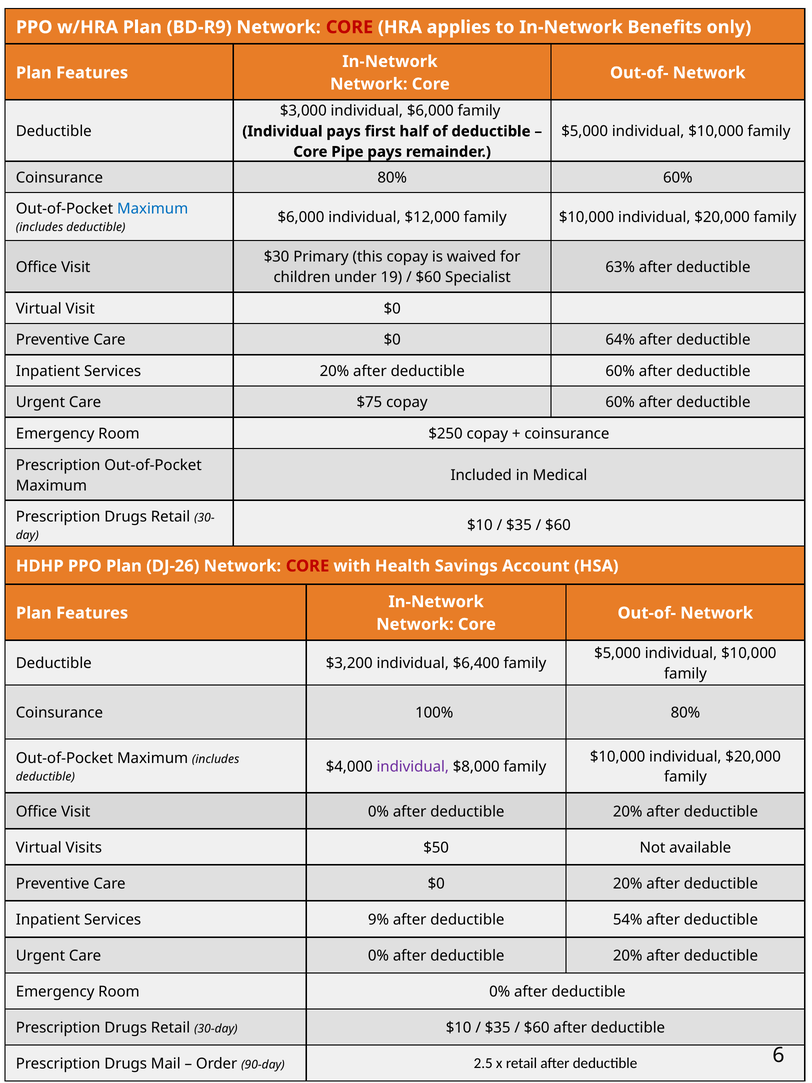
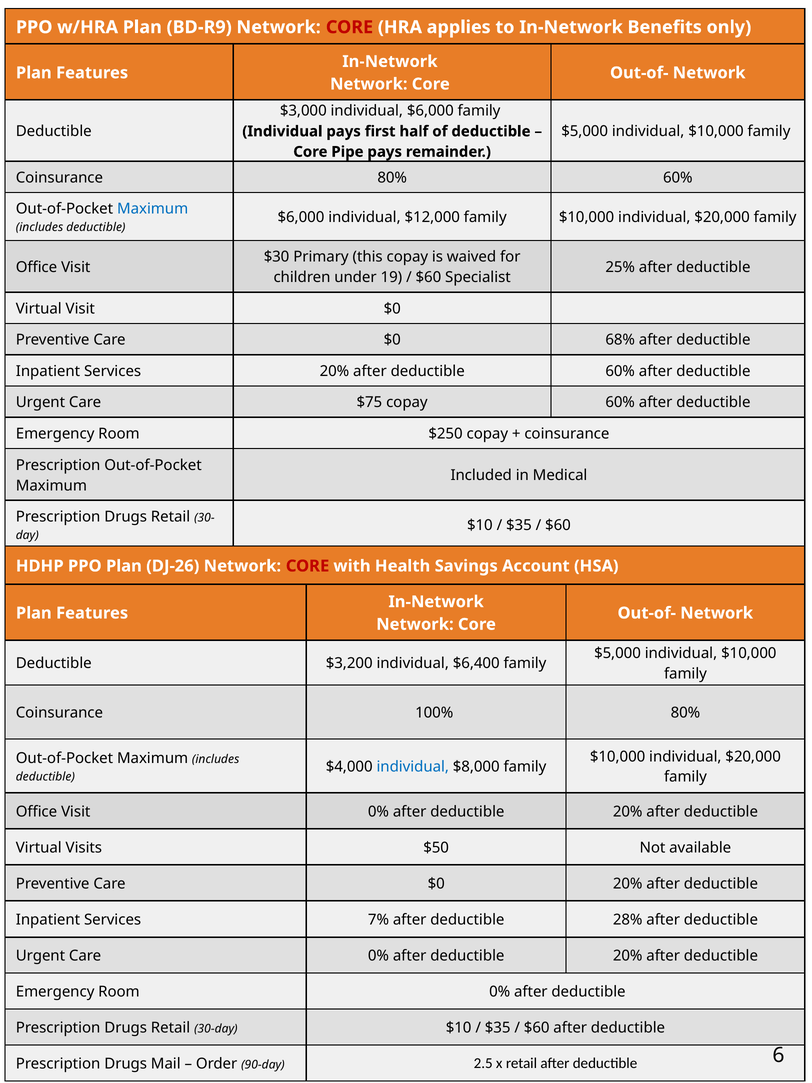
63%: 63% -> 25% (620, 267)
64%: 64% -> 68% (620, 340)
individual colour: purple -> blue (413, 767)
9%: 9% -> 7% (379, 920)
54%: 54% -> 28% (628, 920)
